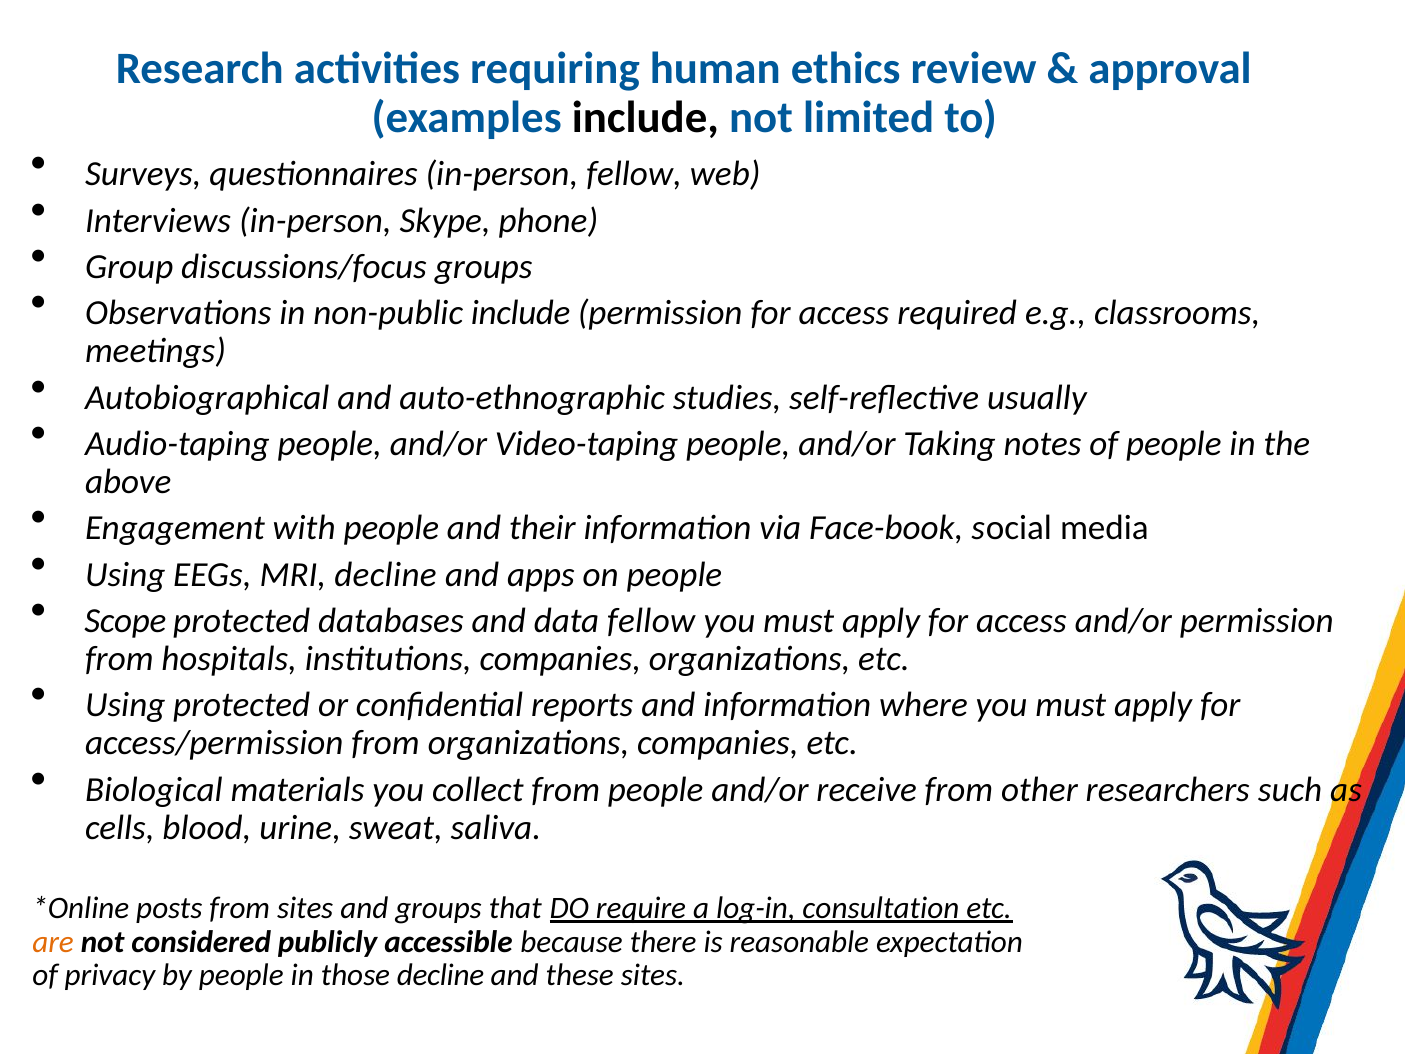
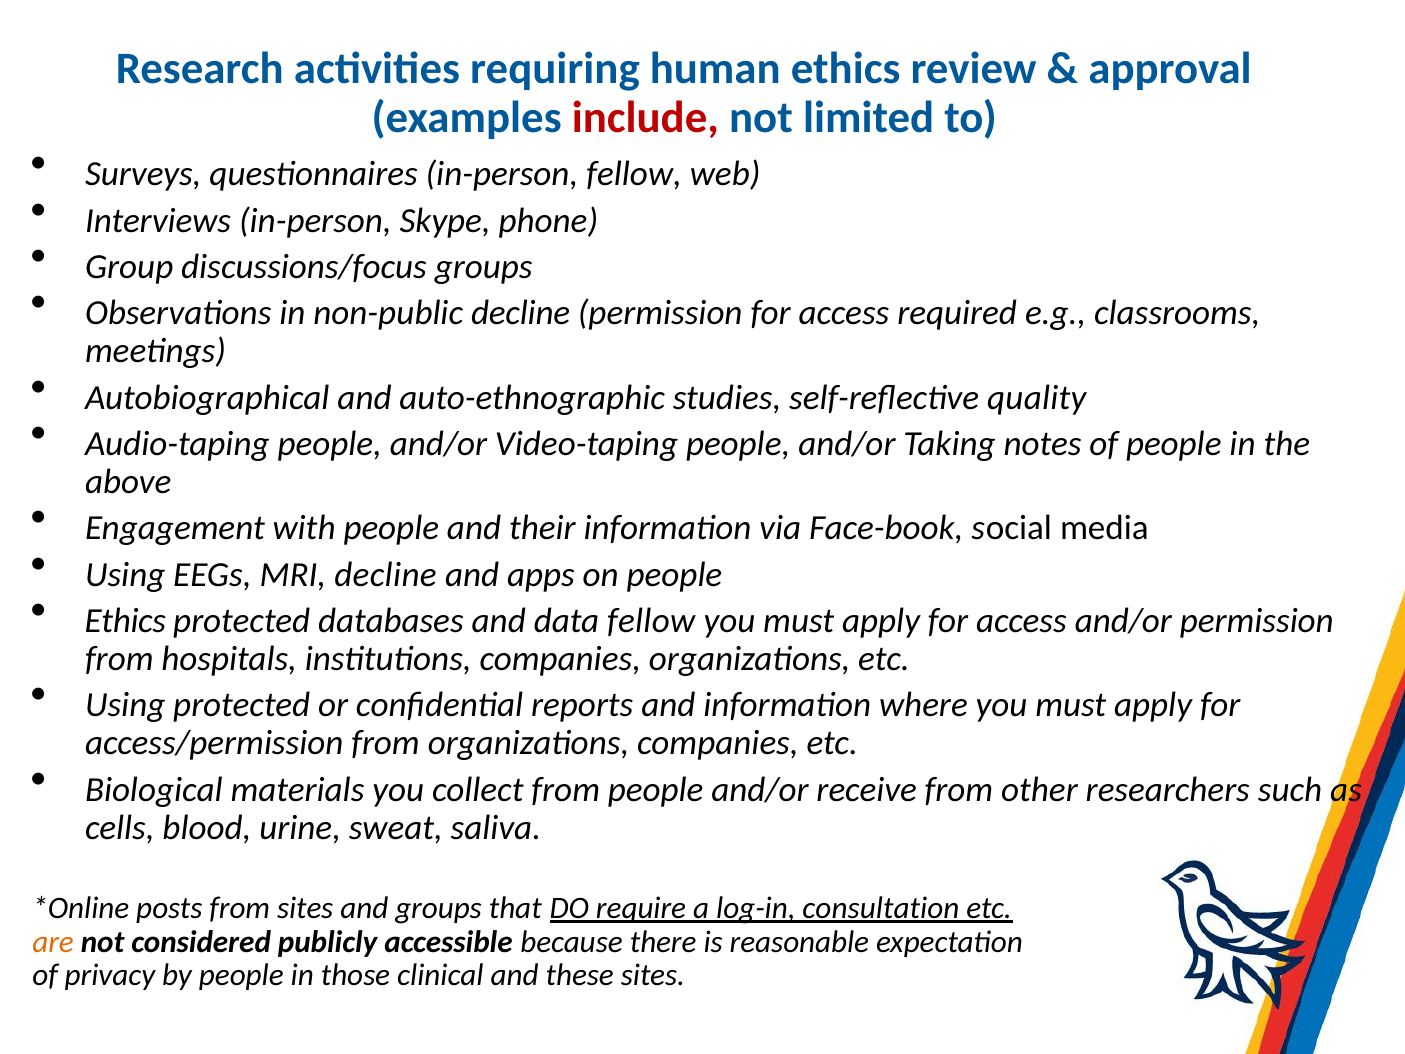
include colour: black -> red (645, 118)
non-public include: include -> decline (521, 313)
usually: usually -> quality (1037, 397)
Scope: Scope -> Ethics (125, 621)
those decline: decline -> clinical (440, 975)
